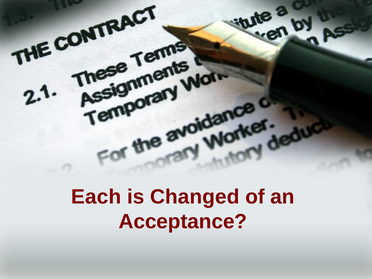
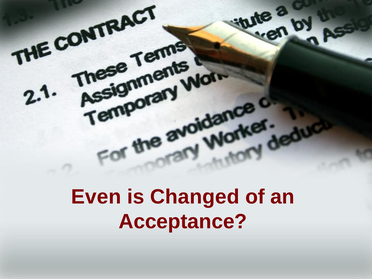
Each: Each -> Even (96, 197)
